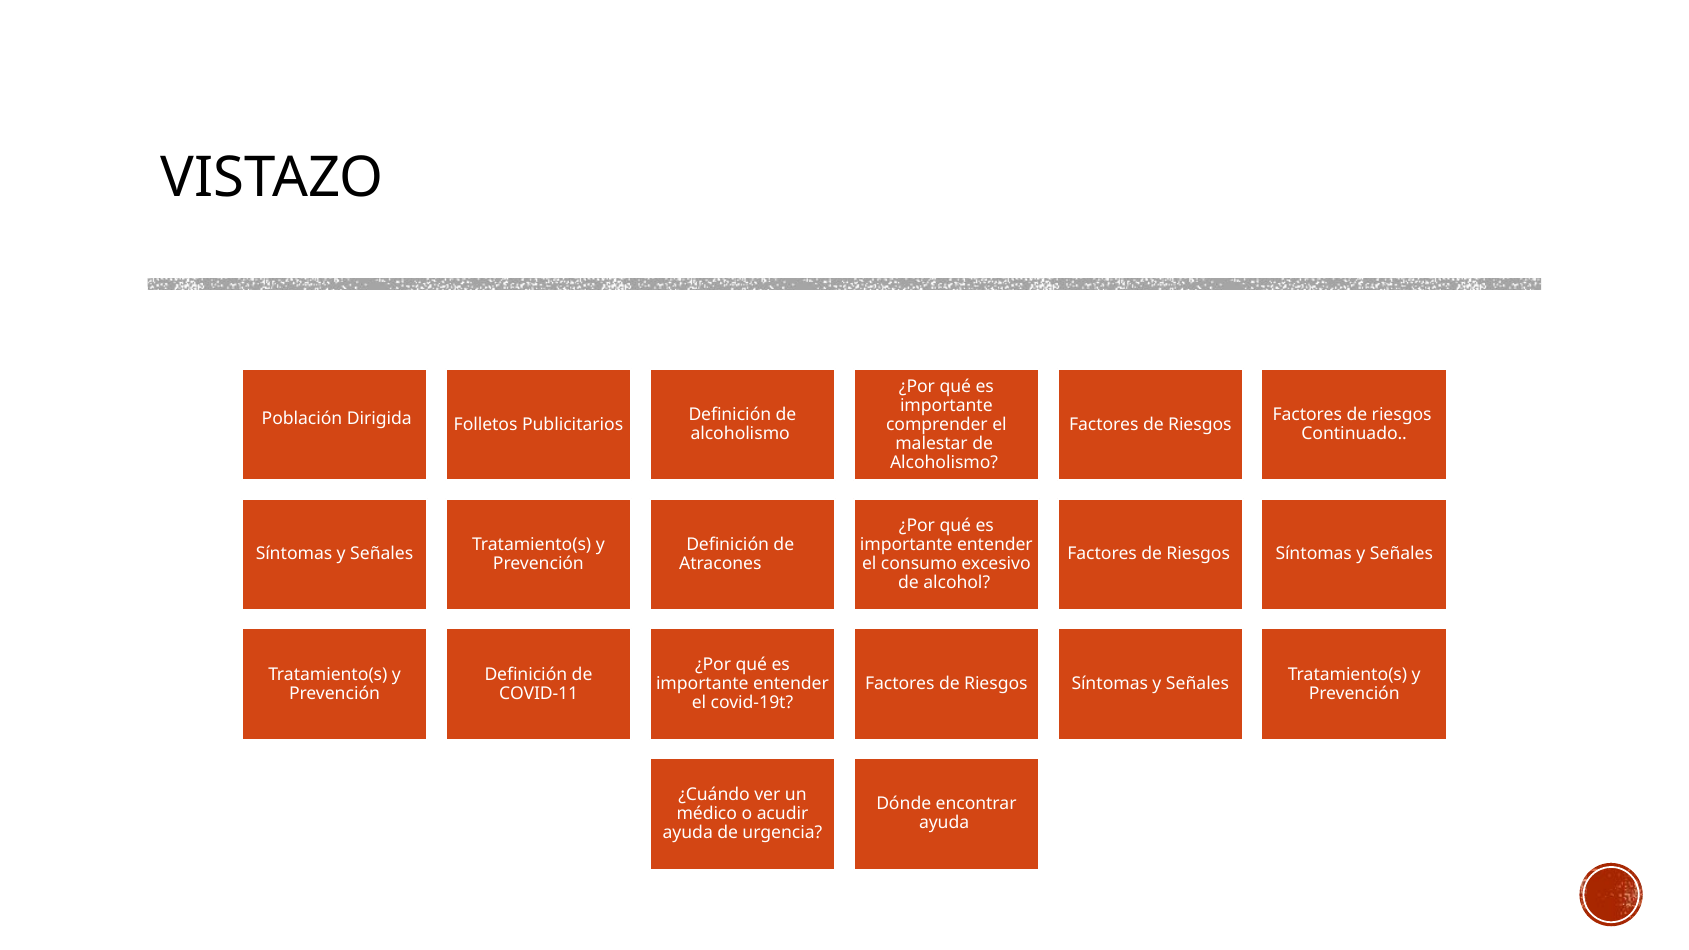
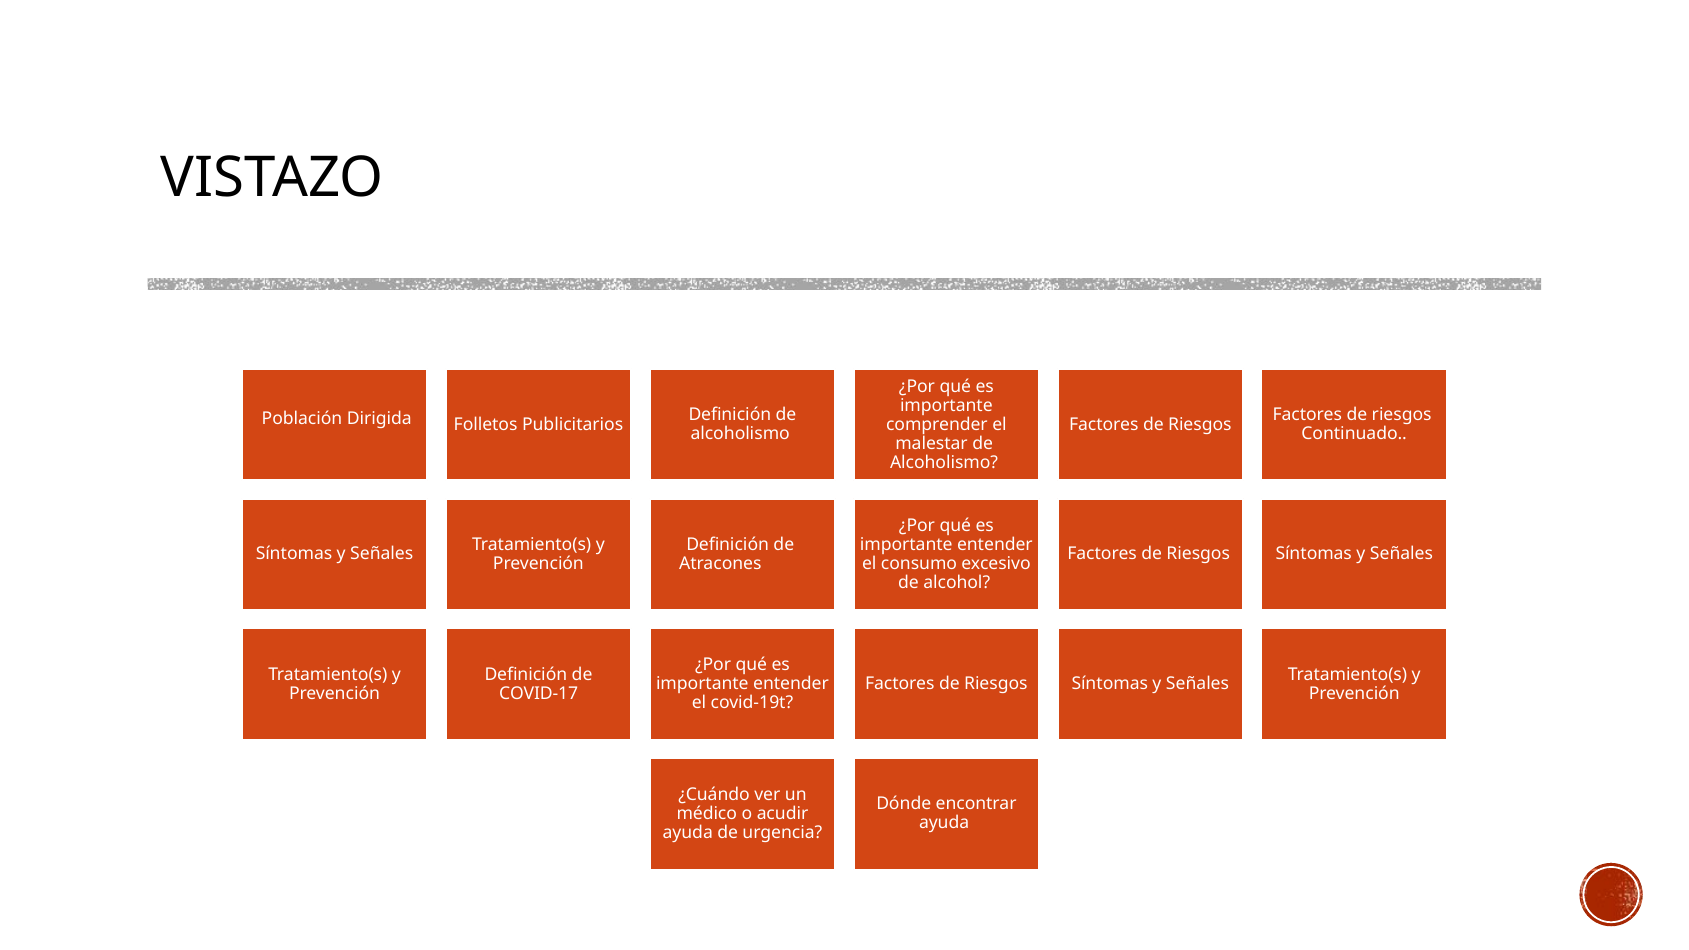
COVID-11: COVID-11 -> COVID-17 (539, 693)
